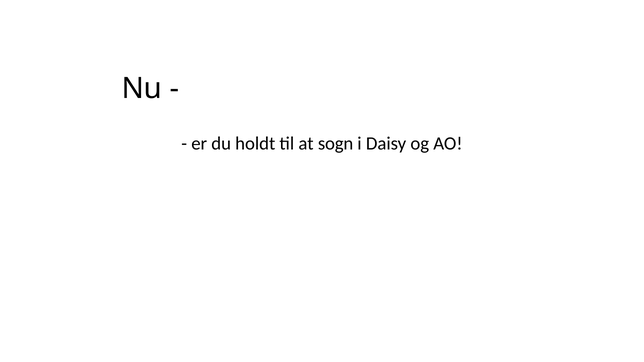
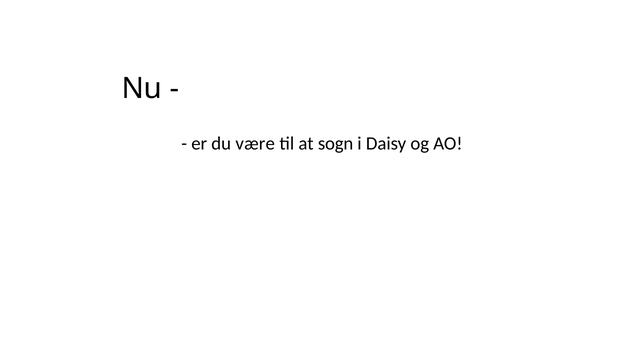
holdt: holdt -> være (255, 144)
